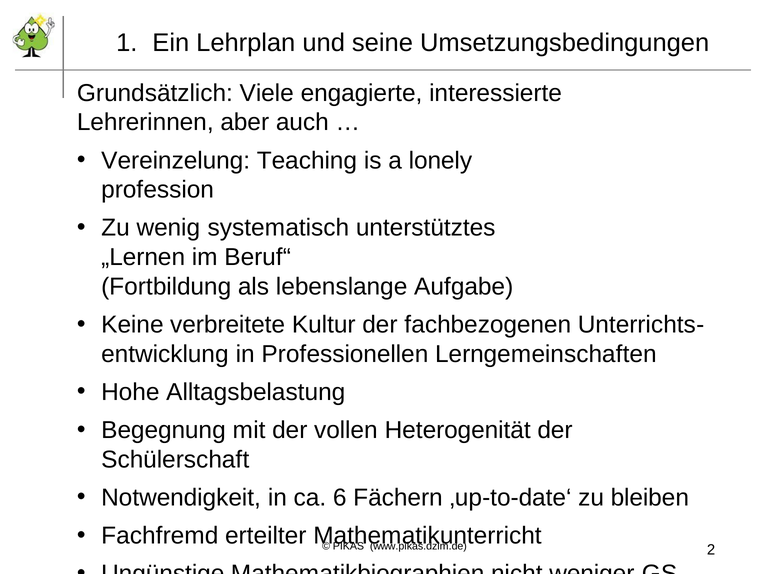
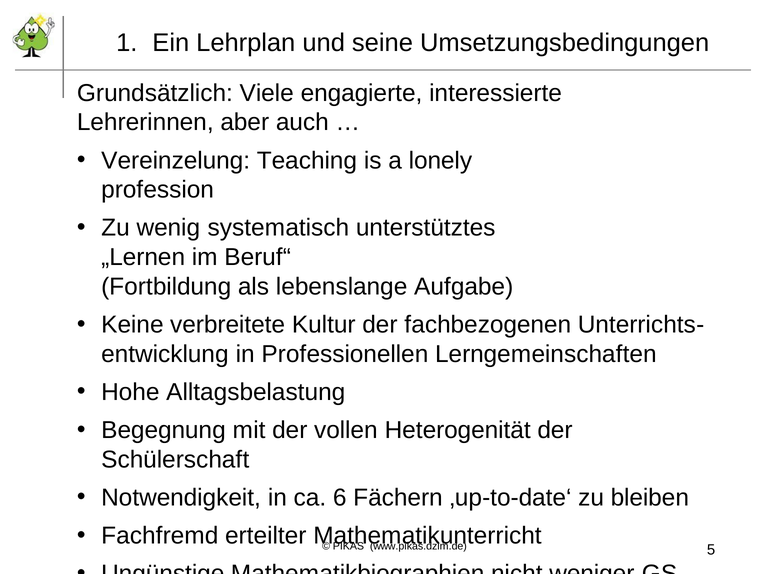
2: 2 -> 5 (711, 550)
